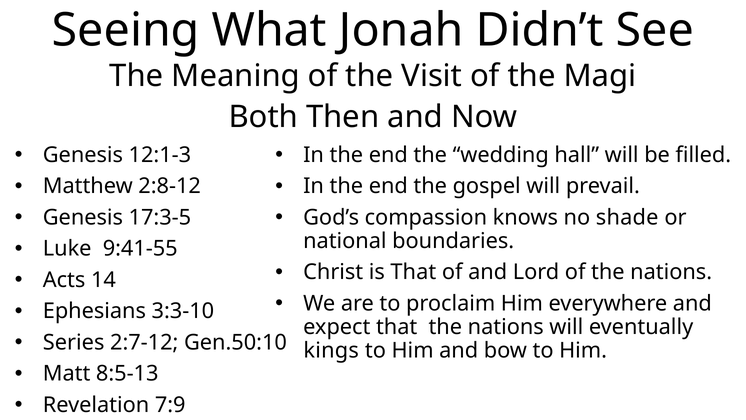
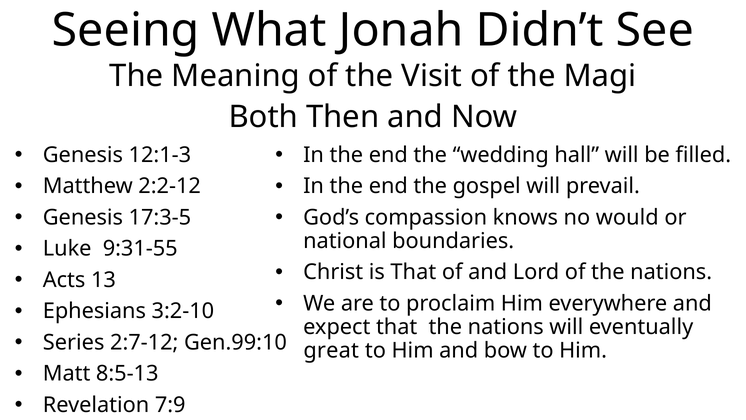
2:8-12: 2:8-12 -> 2:2-12 (170, 186)
shade: shade -> would (627, 217)
9:41-55: 9:41-55 -> 9:31-55 (140, 248)
14: 14 -> 13 (103, 280)
3:3-10: 3:3-10 -> 3:2-10 (183, 311)
Gen.50:10: Gen.50:10 -> Gen.99:10 (235, 342)
kings: kings -> great (331, 350)
